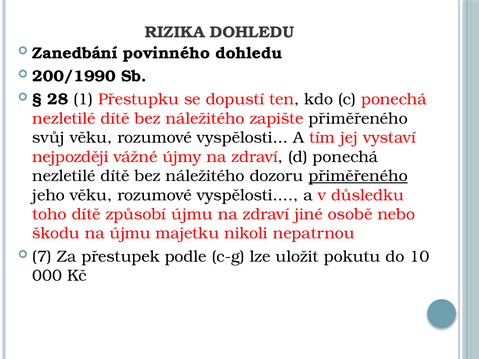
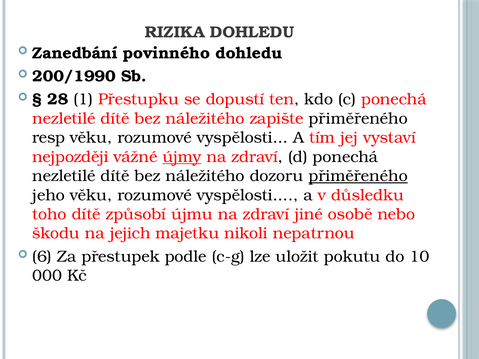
svůj: svůj -> resp (49, 138)
újmy underline: none -> present (182, 157)
na újmu: újmu -> jejich (130, 234)
7: 7 -> 6 (42, 257)
